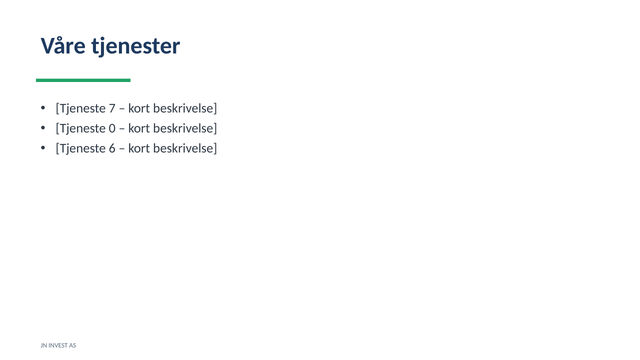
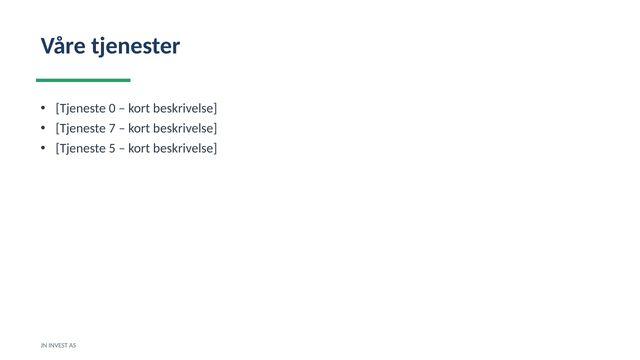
7: 7 -> 0 (112, 108)
0: 0 -> 7 (112, 128)
6: 6 -> 5 (112, 148)
